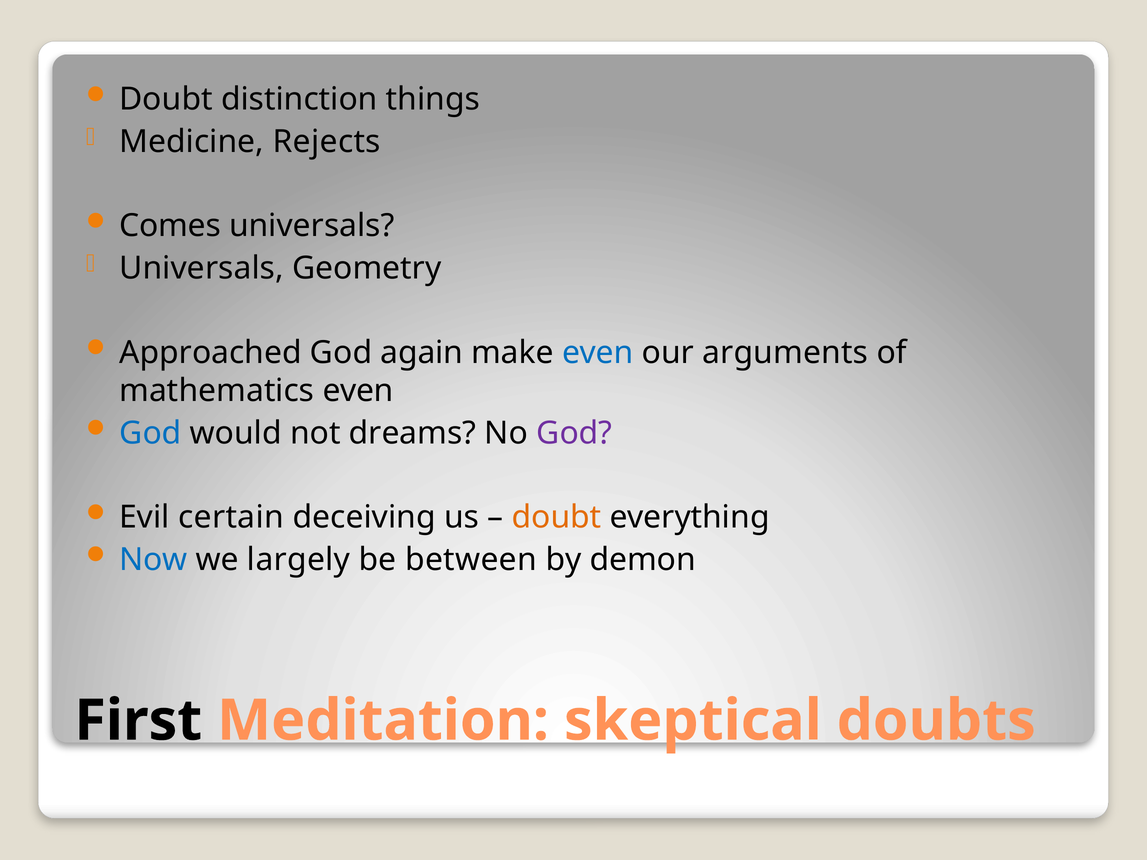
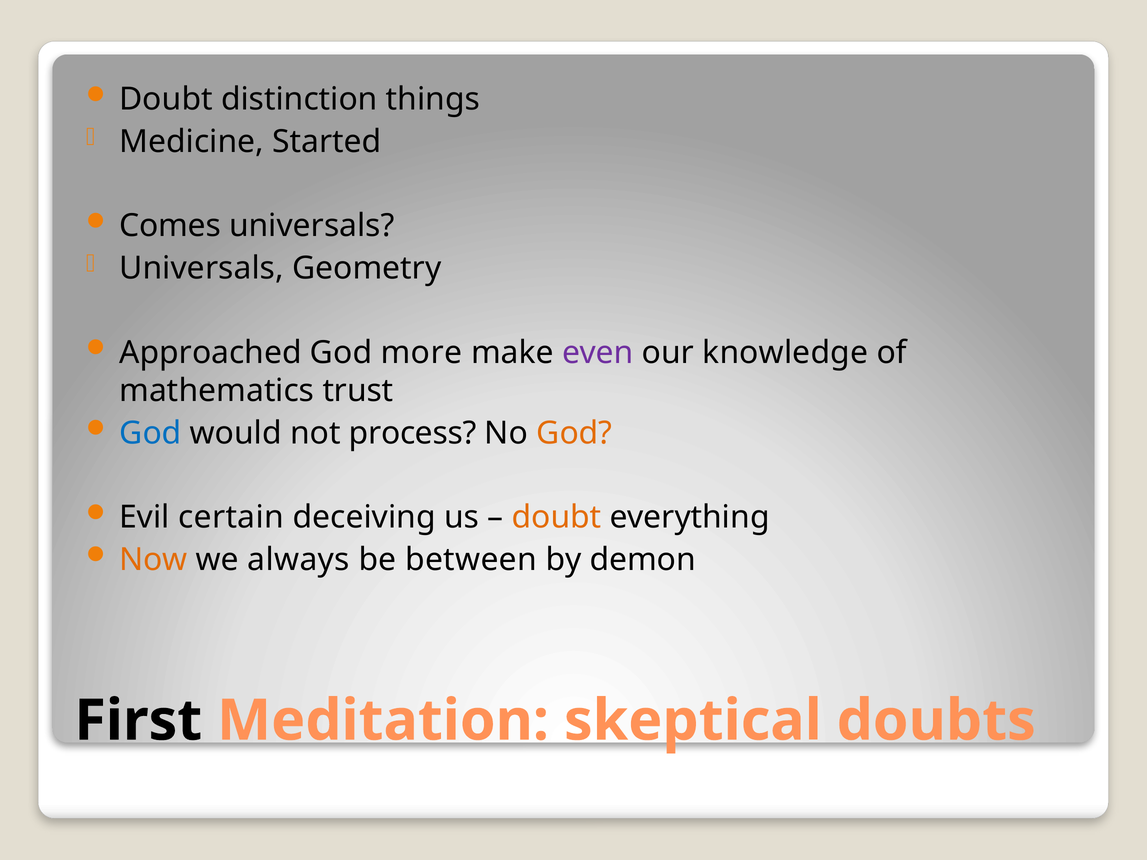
Rejects: Rejects -> Started (327, 142)
again: again -> more (421, 353)
even colour: blue -> purple (598, 353)
arguments: arguments -> knowledge (785, 353)
mathematics even: even -> trust (358, 391)
dreams: dreams -> process (413, 433)
God colour: purple -> orange (574, 433)
Now colour: blue -> orange (153, 560)
largely: largely -> always (299, 560)
